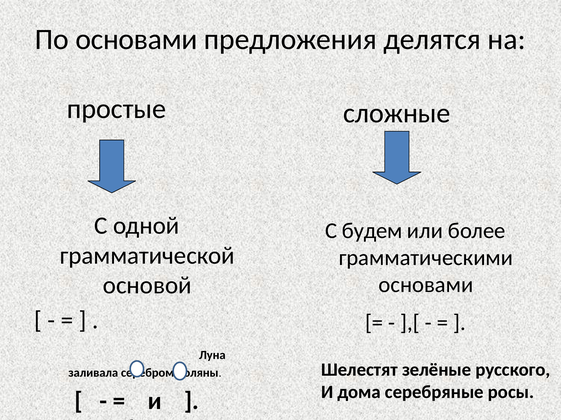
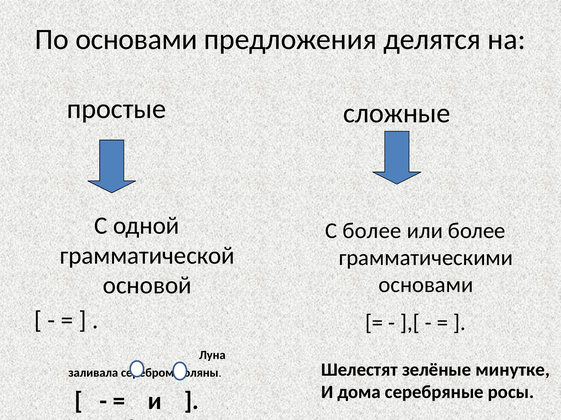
С будем: будем -> более (372, 231)
русского: русского -> минутке (513, 370)
